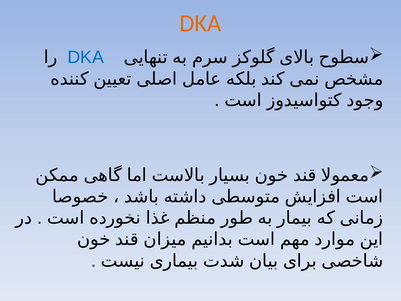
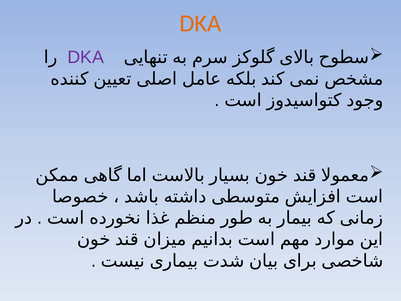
DKA colour: blue -> purple (86, 57)
